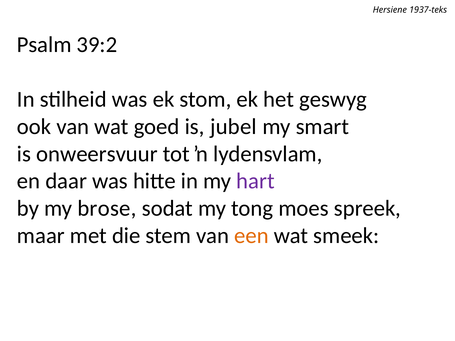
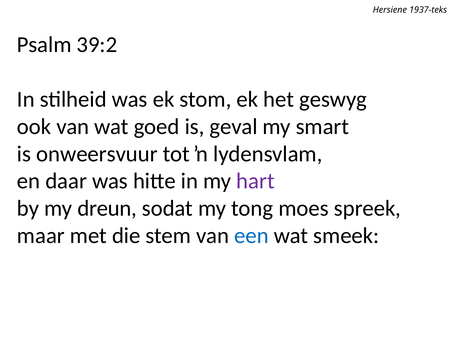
jubel: jubel -> geval (234, 127)
brose: brose -> dreun (107, 209)
een colour: orange -> blue (251, 236)
